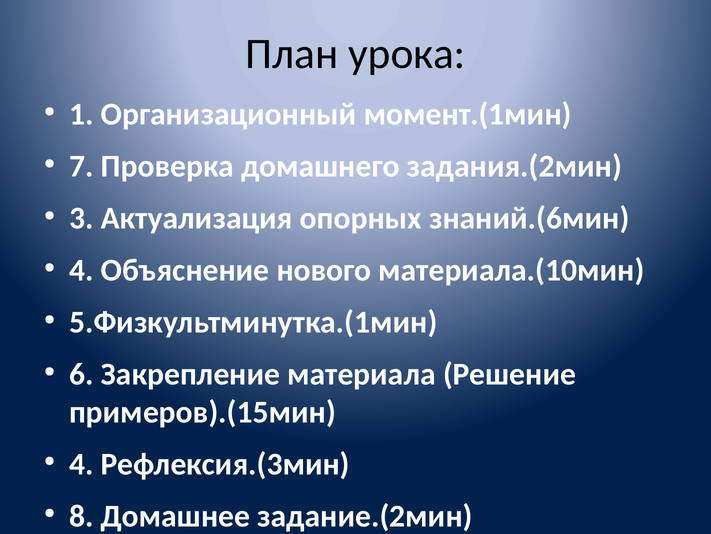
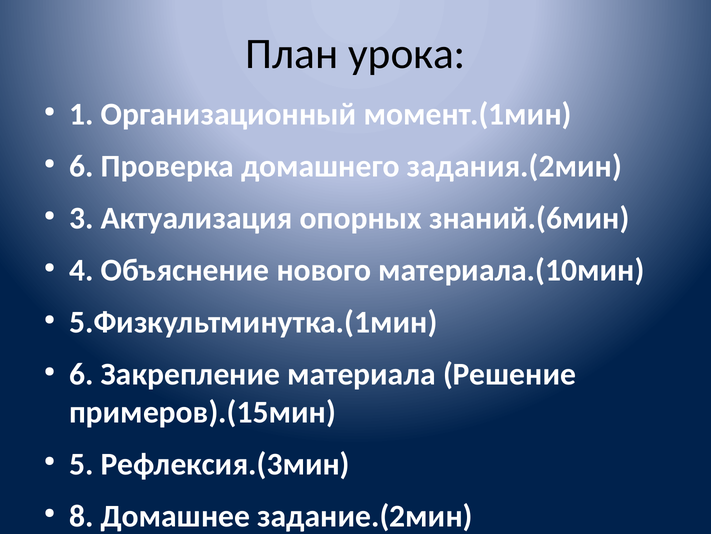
7: 7 -> 6 (81, 166)
4: 4 -> 5 (81, 464)
